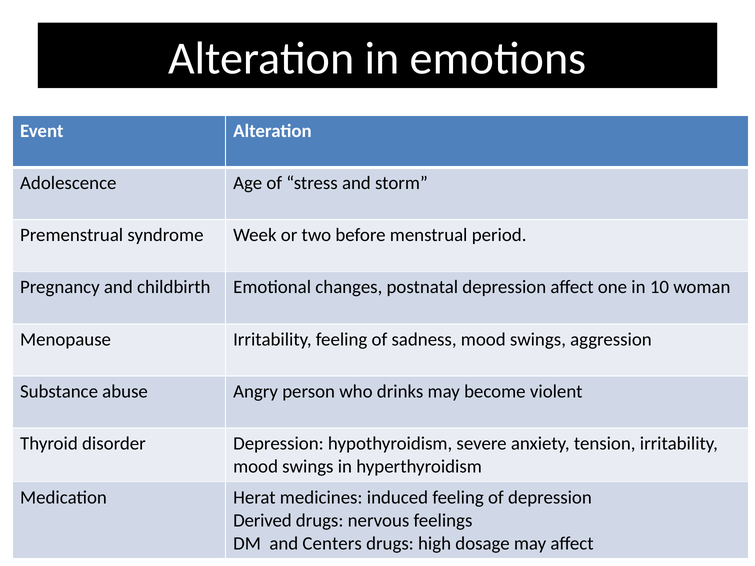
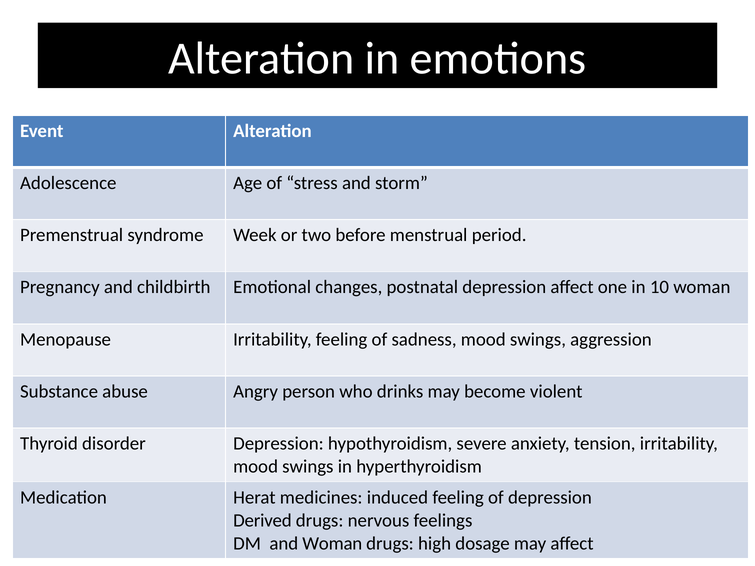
and Centers: Centers -> Woman (332, 544)
